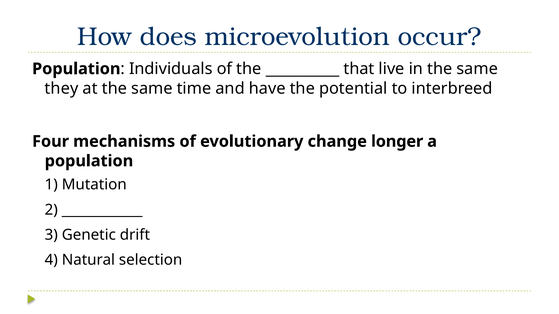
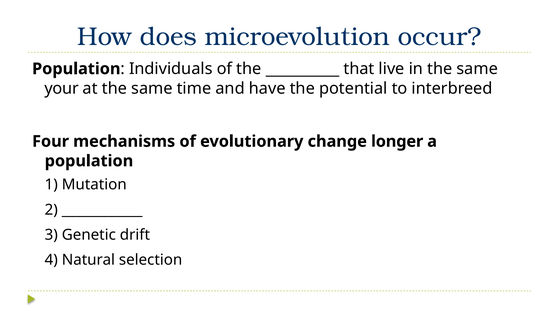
they: they -> your (62, 88)
